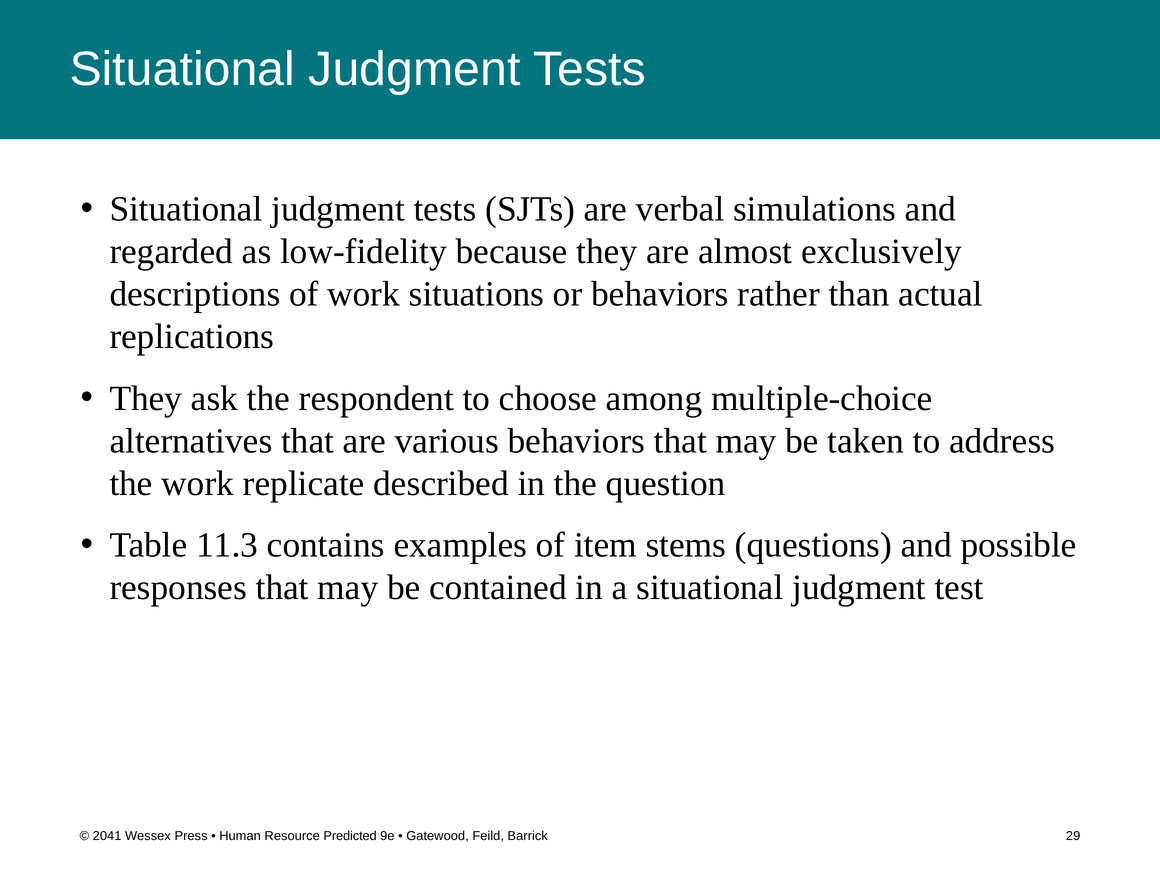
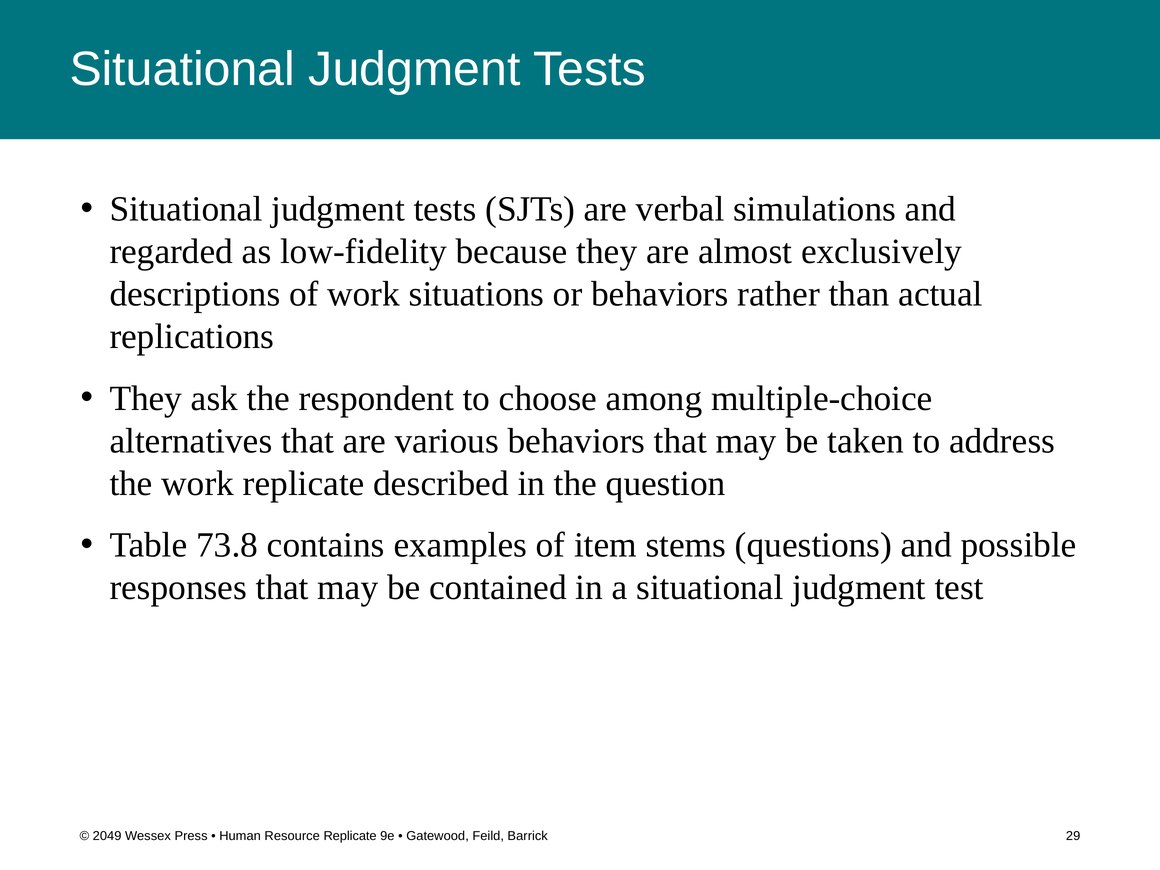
11.3: 11.3 -> 73.8 (227, 545)
2041: 2041 -> 2049 (107, 836)
Resource Predicted: Predicted -> Replicate (350, 836)
